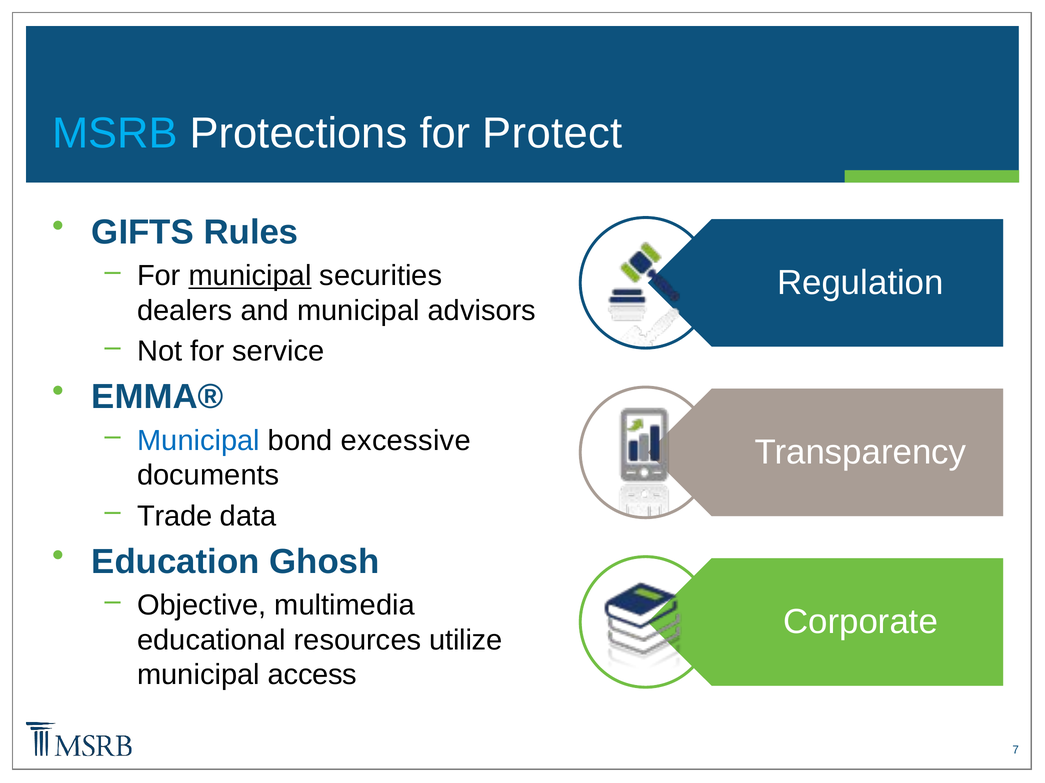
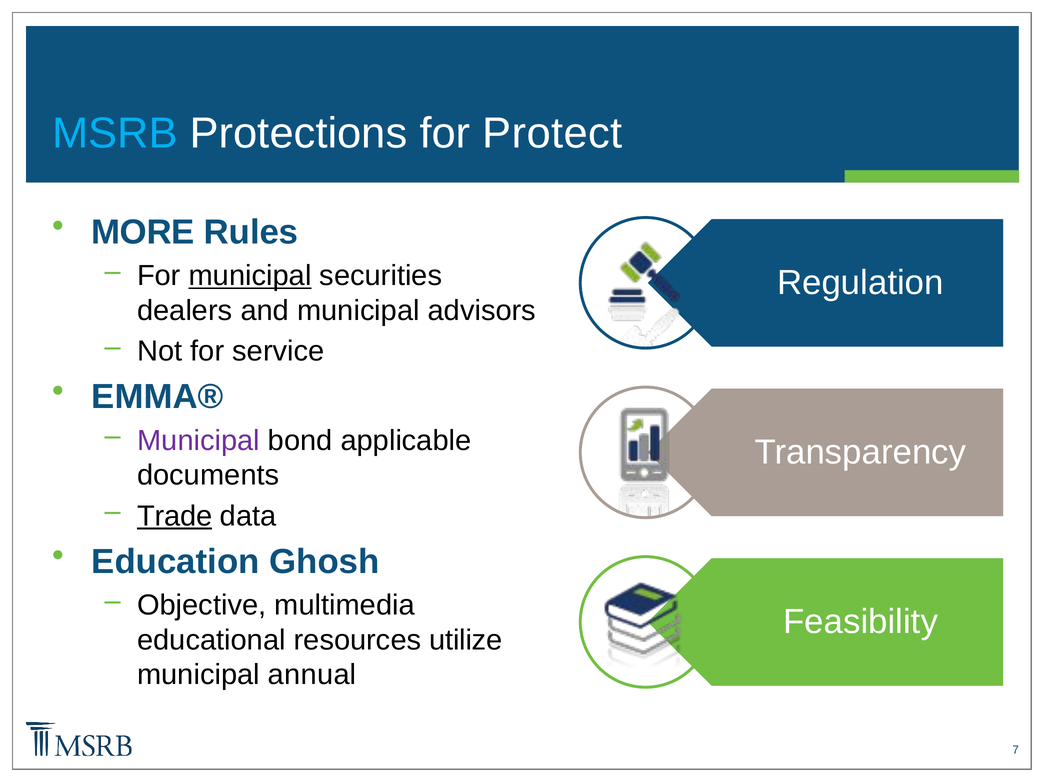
GIFTS: GIFTS -> MORE (143, 232)
Municipal colour: blue -> purple (199, 441)
excessive: excessive -> applicable (406, 441)
Trade underline: none -> present (175, 516)
Corporate: Corporate -> Feasibility (861, 622)
access: access -> annual (312, 676)
